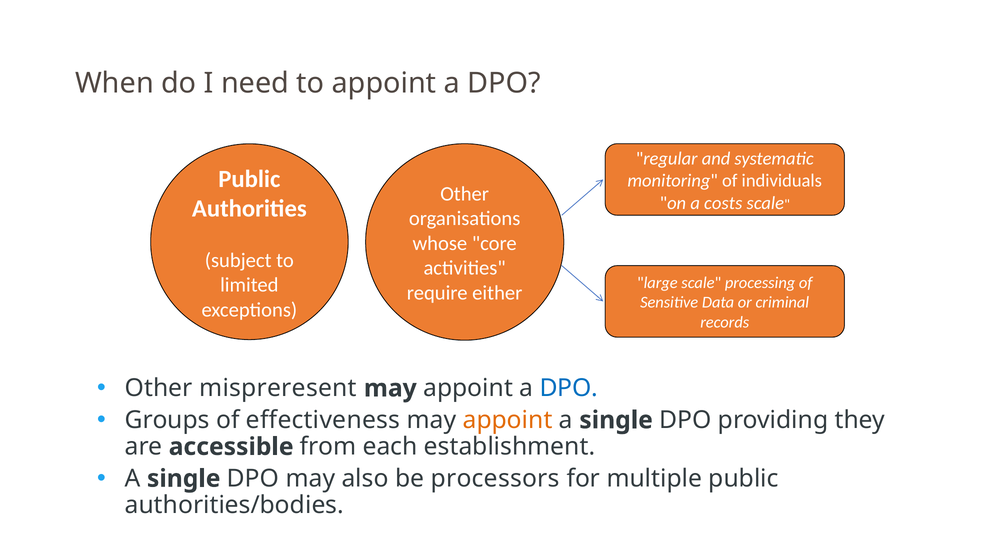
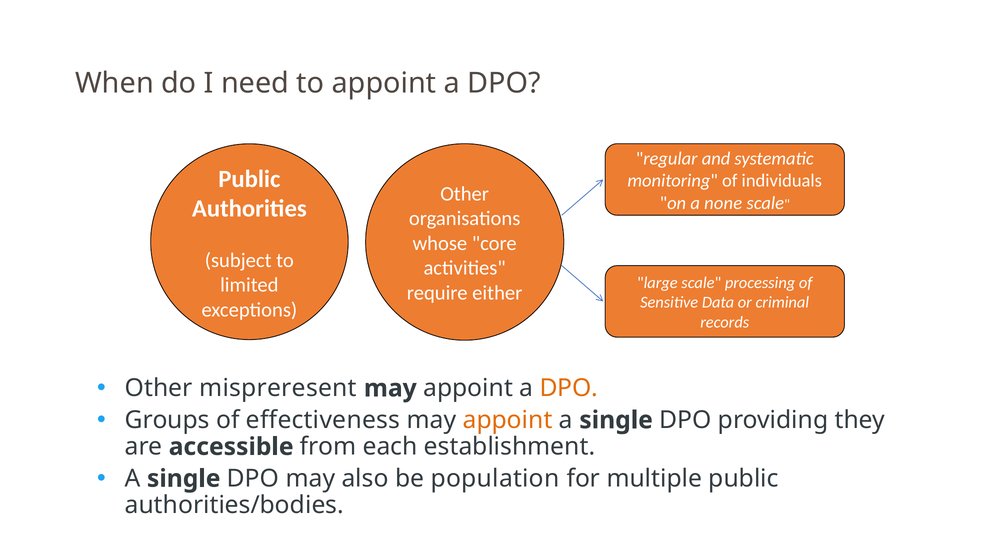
costs: costs -> none (723, 203)
DPO colour: blue -> orange (569, 388)
processors: processors -> population (495, 478)
